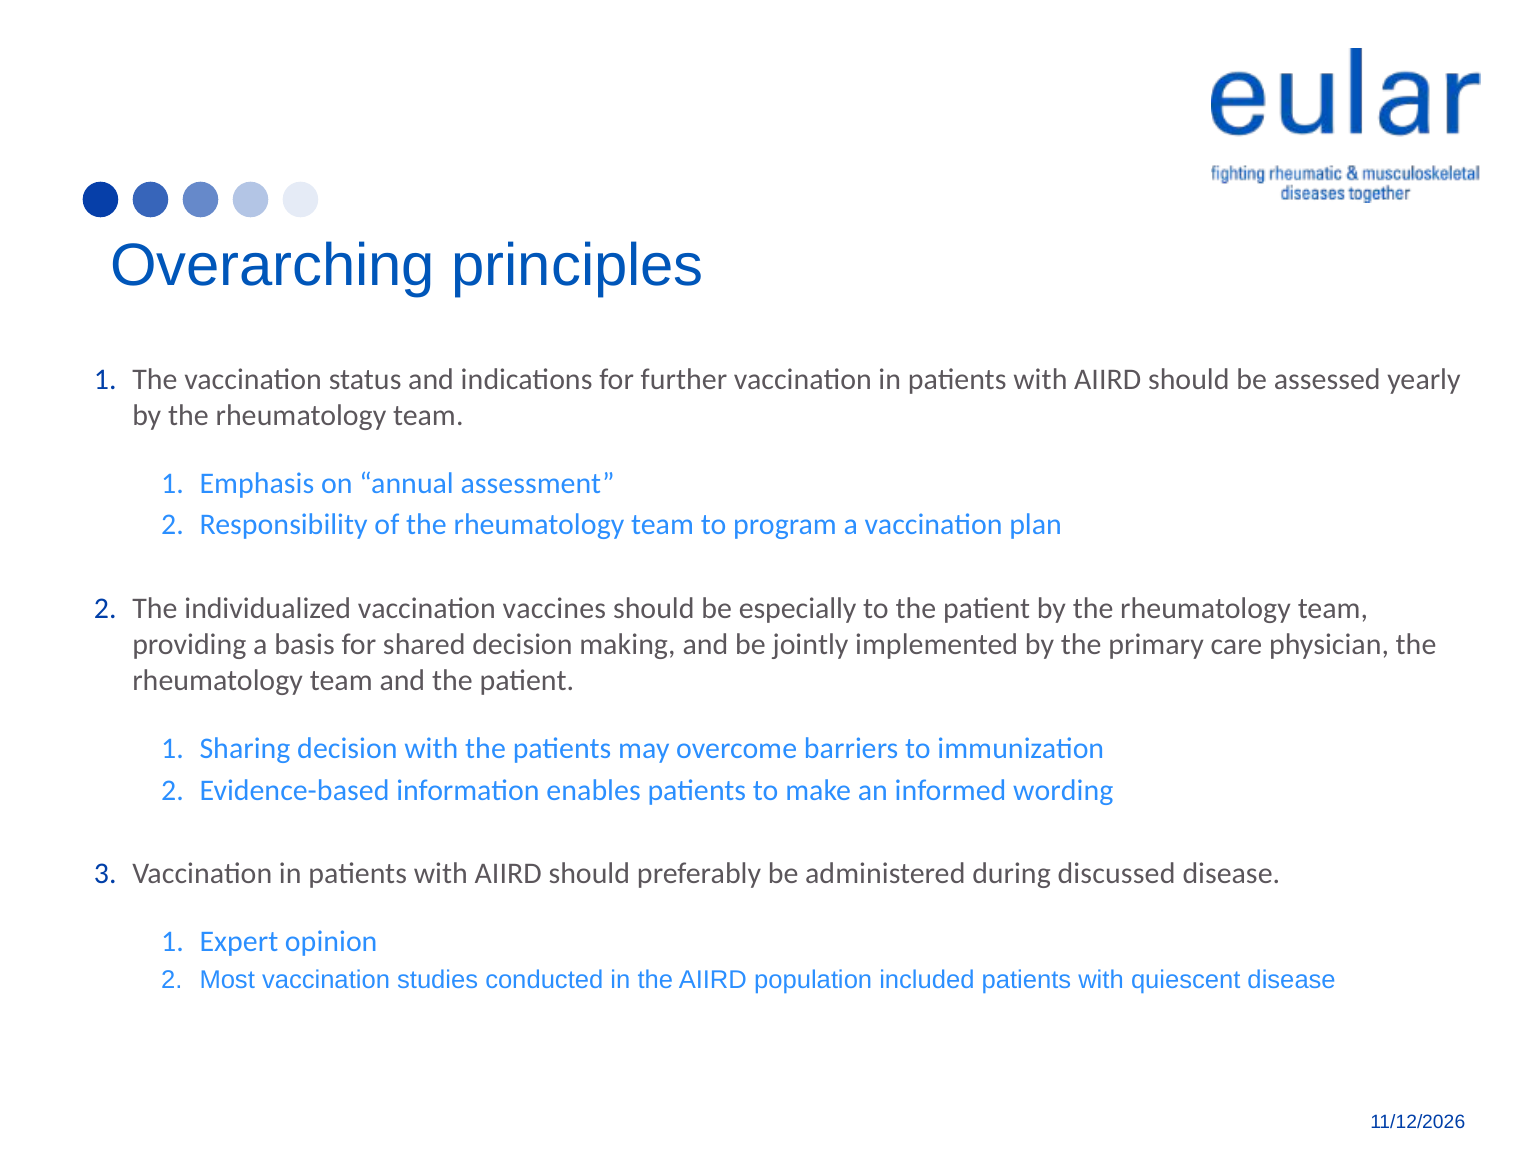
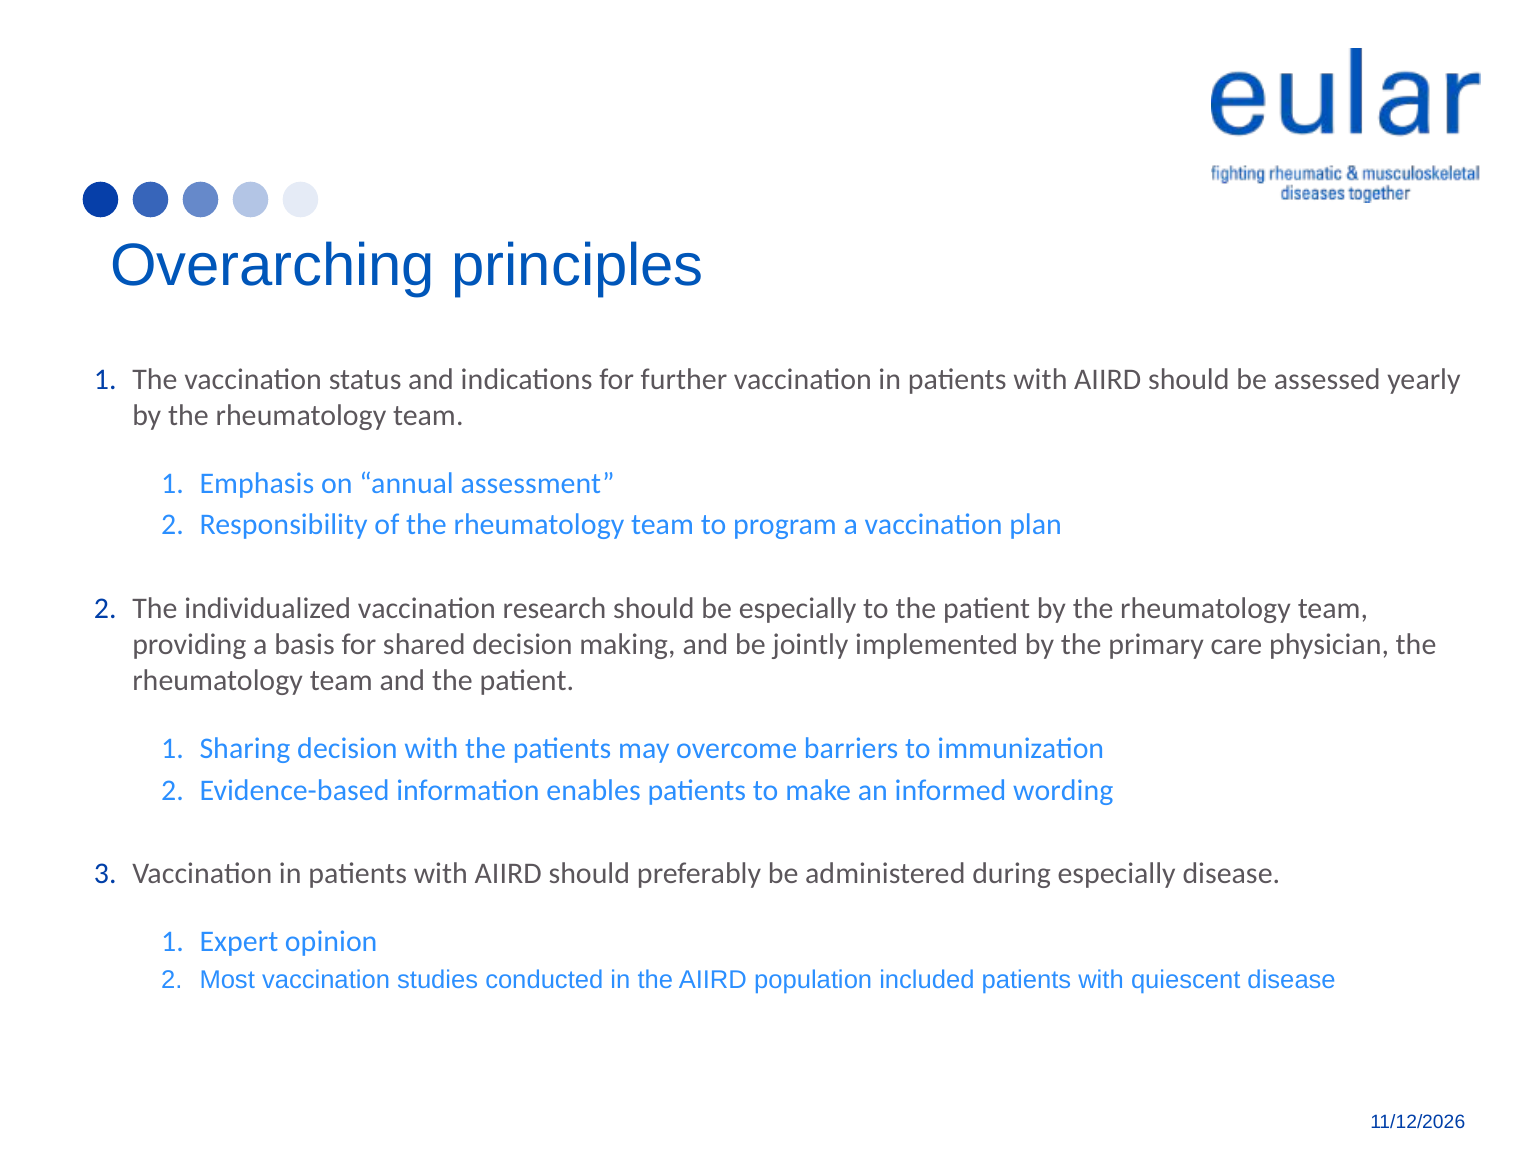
vaccines: vaccines -> research (554, 609)
during discussed: discussed -> especially (1117, 874)
